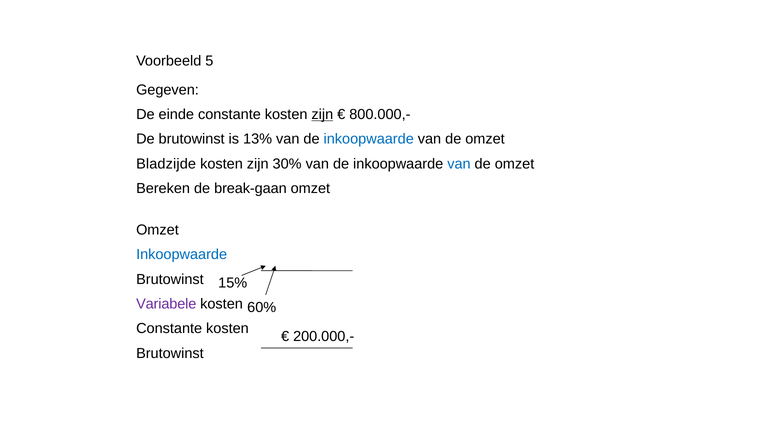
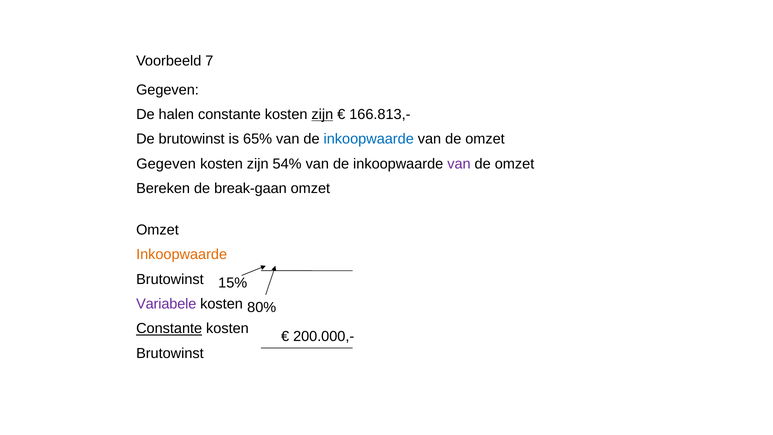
5: 5 -> 7 (209, 61)
einde: einde -> halen (176, 114)
800.000,-: 800.000,- -> 166.813,- (380, 114)
13%: 13% -> 65% (258, 139)
Bladzijde: Bladzijde -> Gegeven (166, 164)
30%: 30% -> 54% (287, 164)
van colour: blue -> purple (459, 164)
Inkoopwaarde colour: blue -> orange (182, 255)
60%: 60% -> 80% (262, 307)
Constante underline: none -> present (169, 329)
